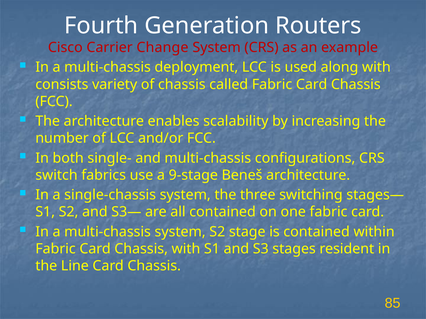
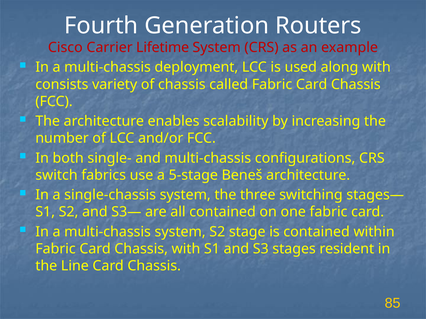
Change: Change -> Lifetime (163, 48)
9-stage: 9-stage -> 5-stage (193, 175)
